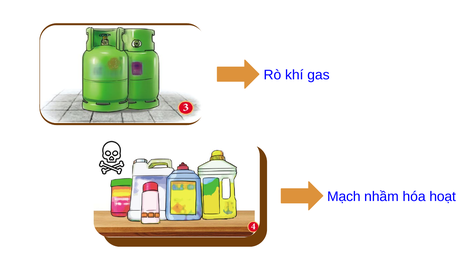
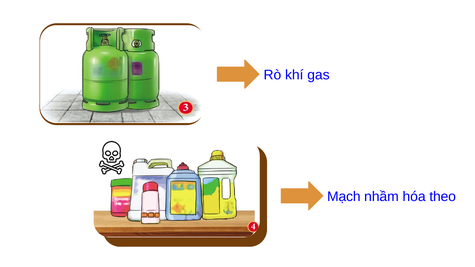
hoạt: hoạt -> theo (443, 197)
